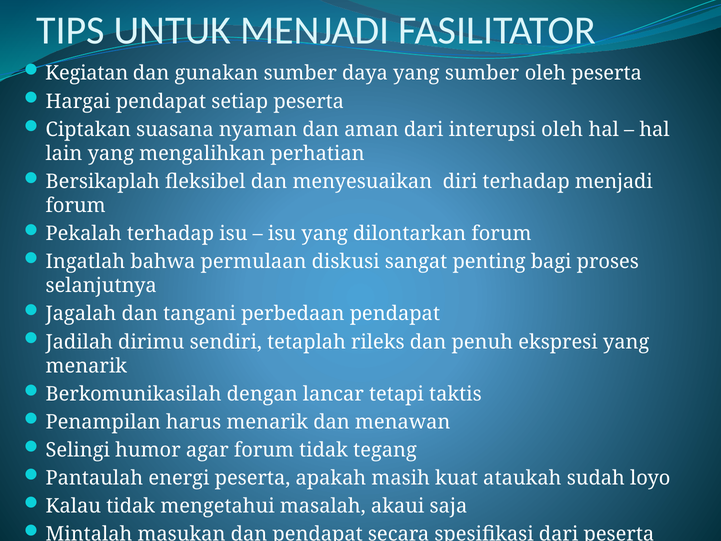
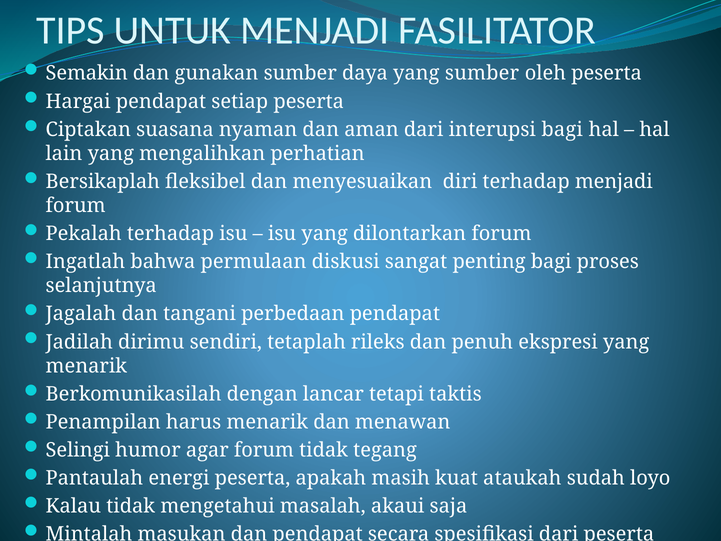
Kegiatan: Kegiatan -> Semakin (87, 73)
interupsi oleh: oleh -> bagi (562, 129)
